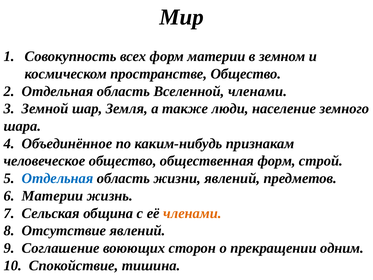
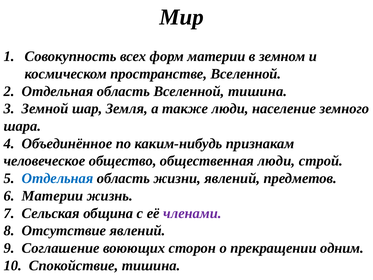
пространстве Общество: Общество -> Вселенной (246, 74)
Вселенной членами: членами -> тишина (258, 91)
общественная форм: форм -> люди (276, 161)
членами colour: orange -> purple (192, 213)
